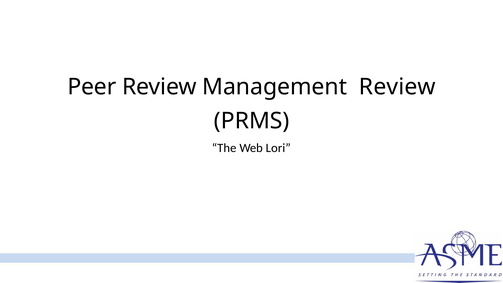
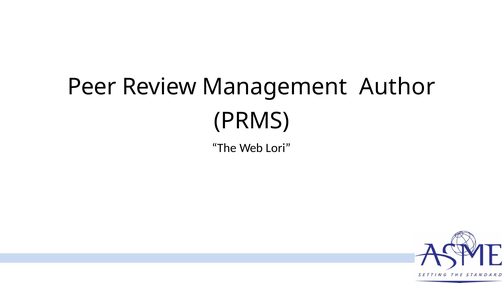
Management Review: Review -> Author (397, 87)
